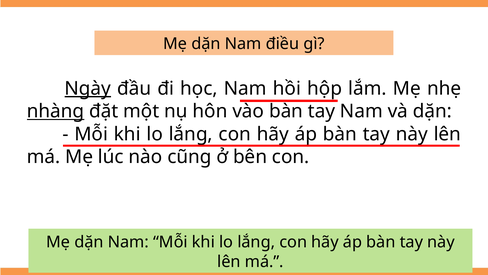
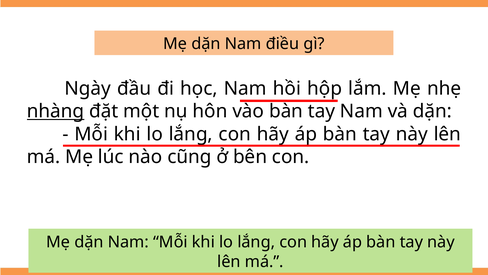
Ngày underline: present -> none (88, 88)
